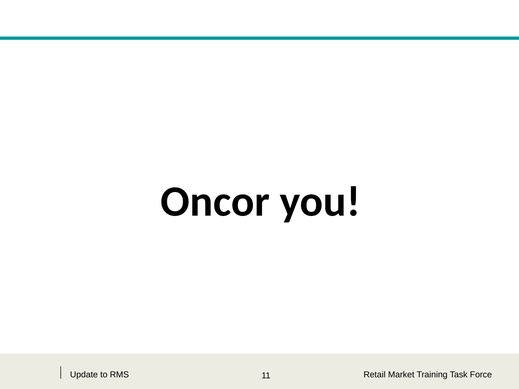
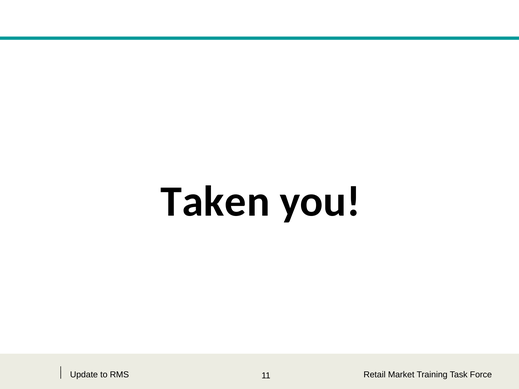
Oncor: Oncor -> Taken (215, 202)
